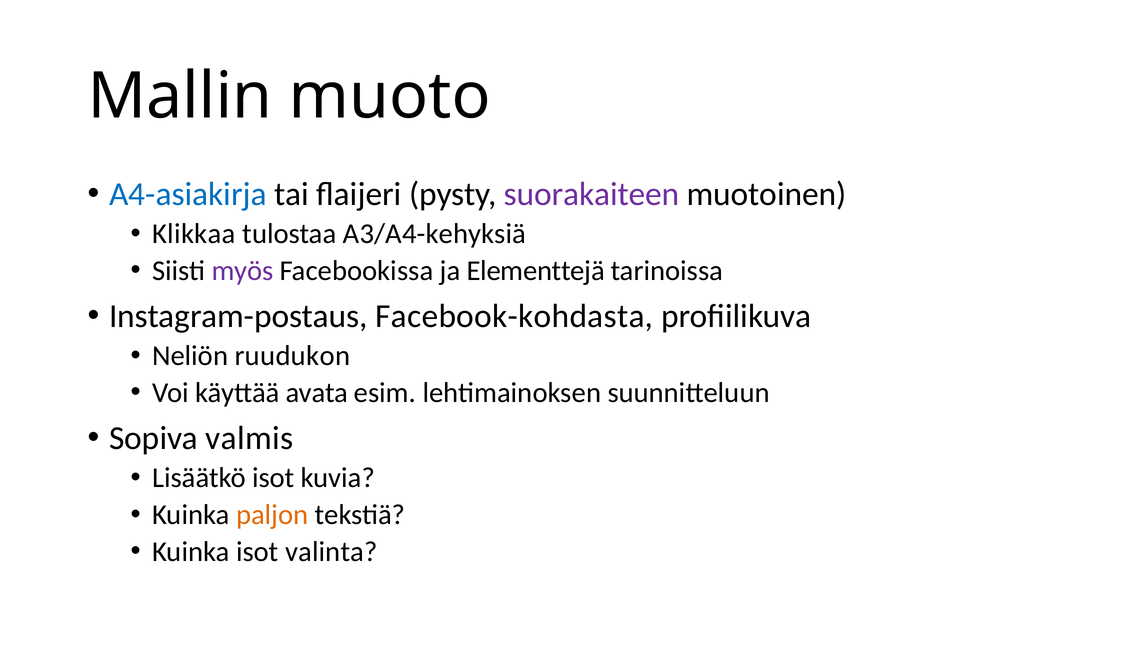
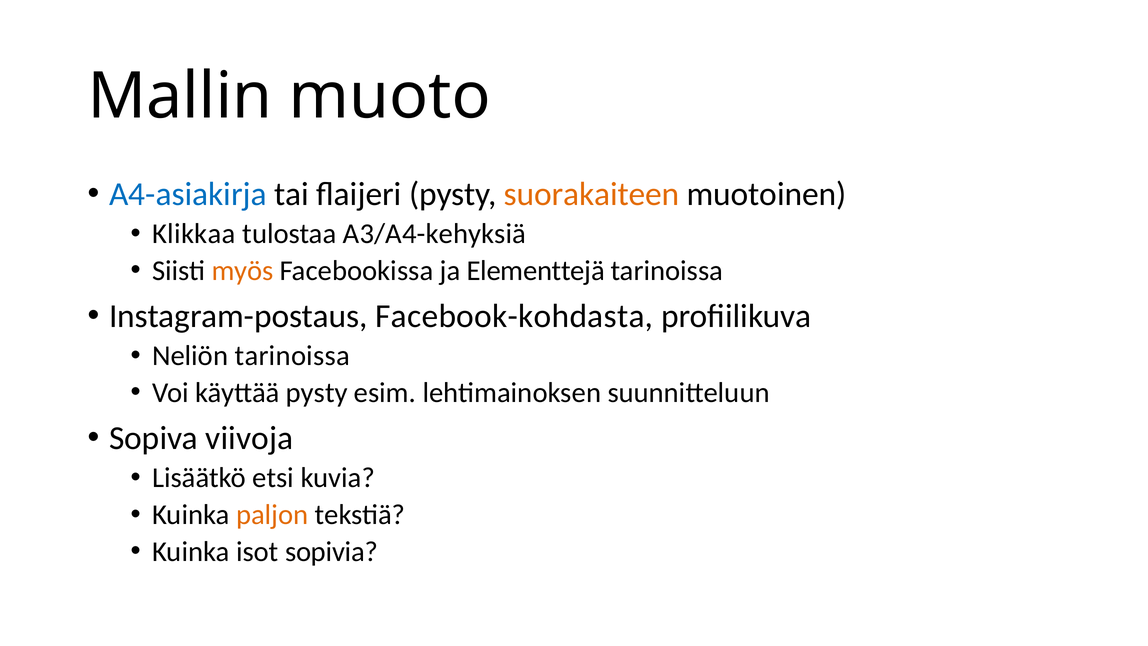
suorakaiteen colour: purple -> orange (592, 194)
myös colour: purple -> orange (243, 271)
Neliön ruudukon: ruudukon -> tarinoissa (292, 356)
käyttää avata: avata -> pysty (317, 393)
valmis: valmis -> viivoja (249, 438)
Lisäätkö isot: isot -> etsi (273, 478)
valinta: valinta -> sopivia (331, 551)
